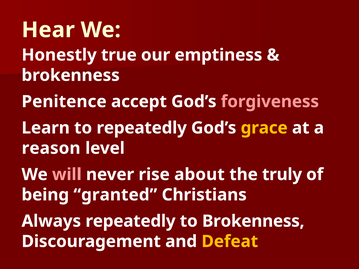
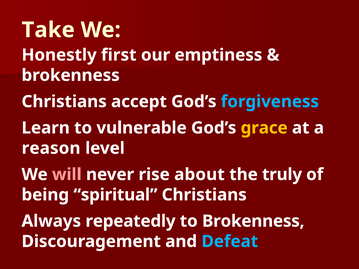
Hear: Hear -> Take (48, 30)
true: true -> first (119, 55)
Penitence: Penitence -> Christians (64, 102)
forgiveness colour: pink -> light blue (270, 102)
to repeatedly: repeatedly -> vulnerable (142, 128)
granted: granted -> spiritual (115, 195)
Defeat colour: yellow -> light blue (230, 242)
